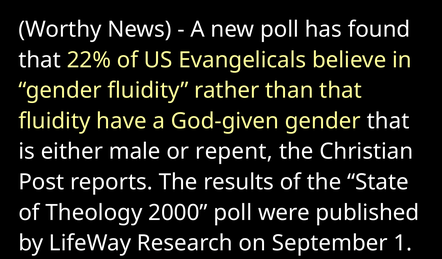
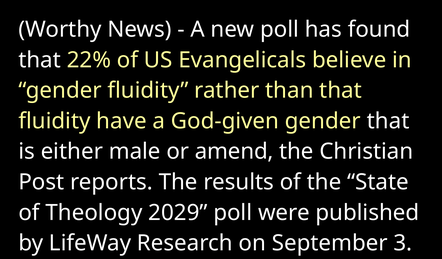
repent: repent -> amend (234, 152)
2000: 2000 -> 2029 (178, 213)
1: 1 -> 3 (403, 243)
